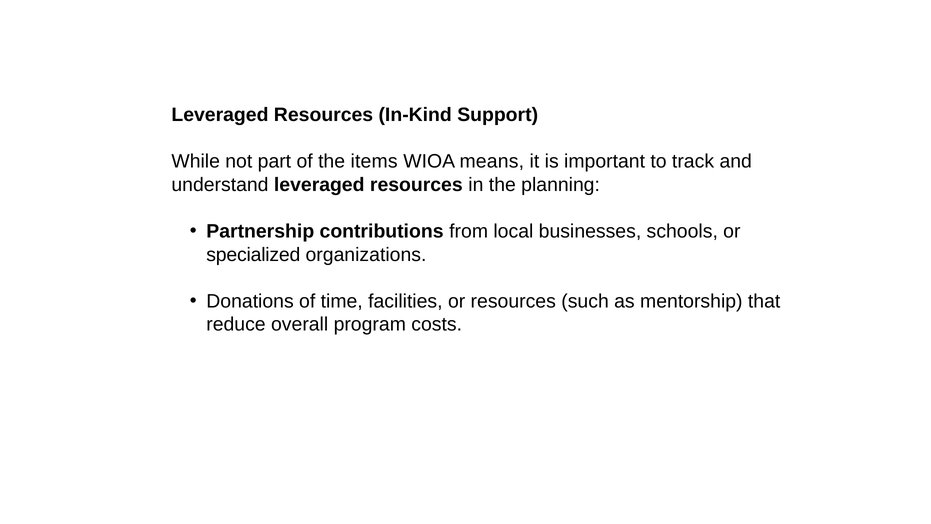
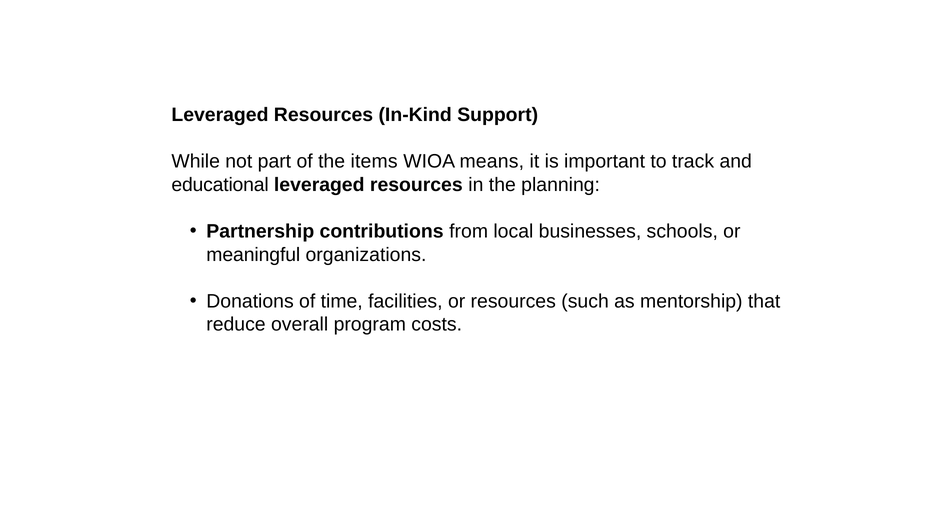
understand: understand -> educational (220, 185)
specialized: specialized -> meaningful (253, 254)
